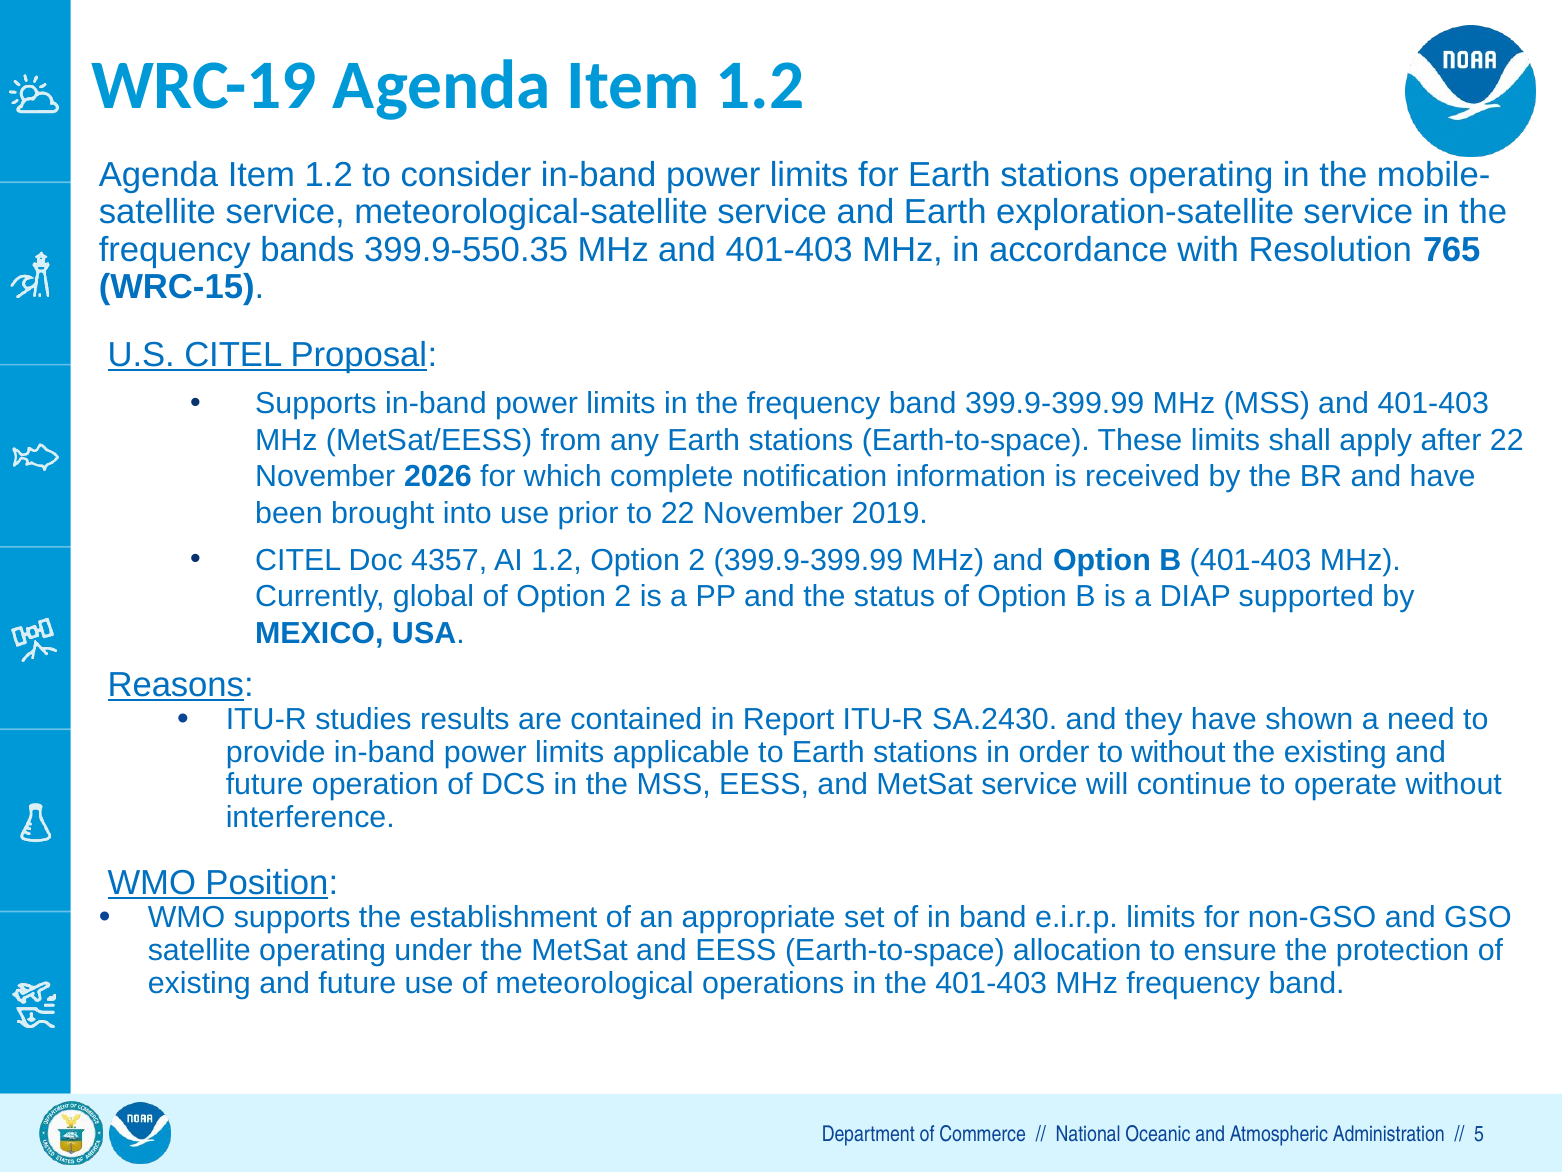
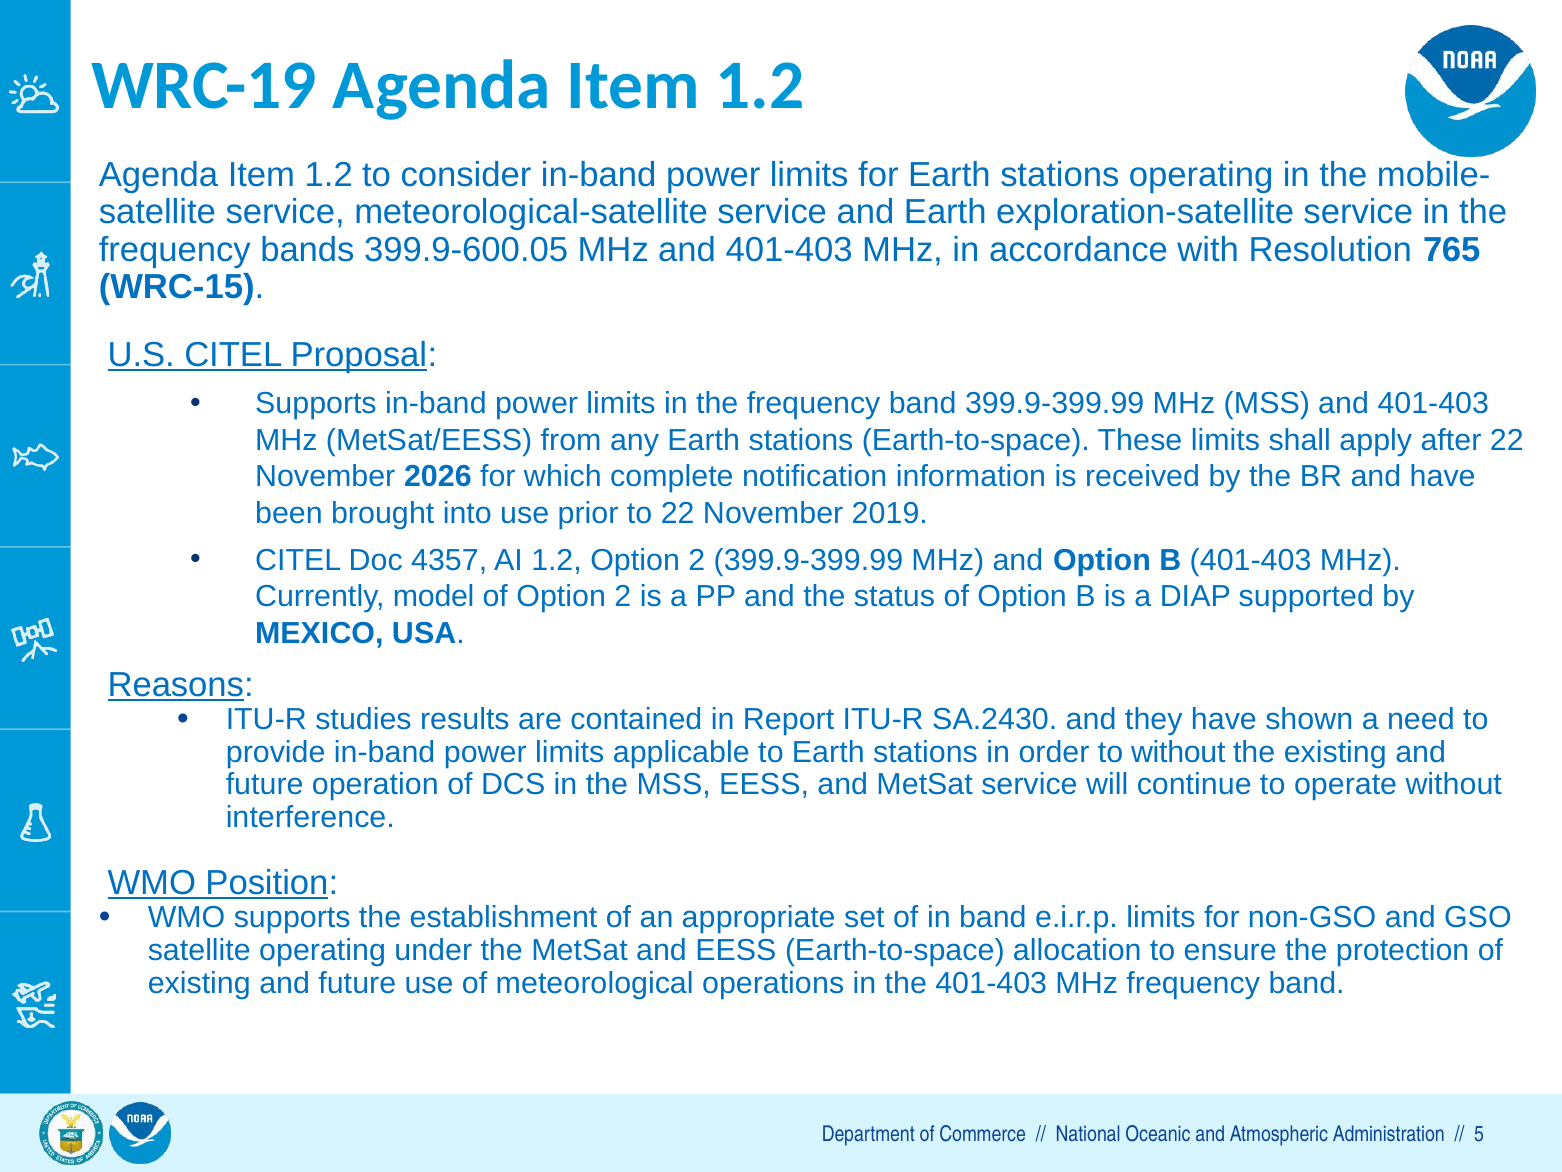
399.9-550.35: 399.9-550.35 -> 399.9-600.05 (466, 250)
global: global -> model (434, 596)
